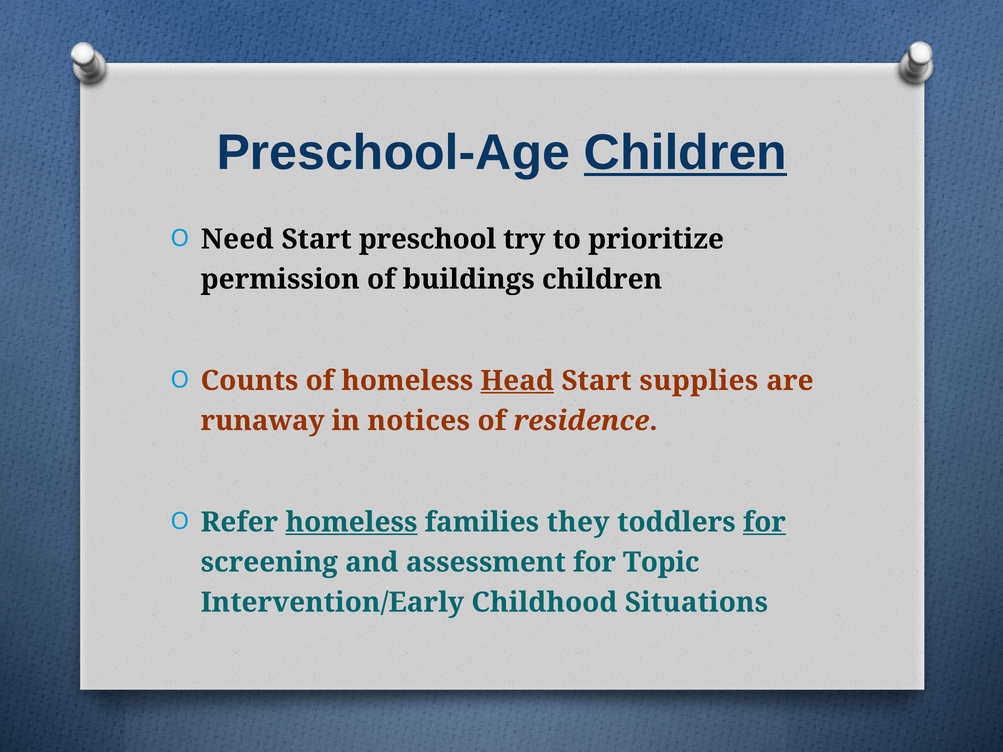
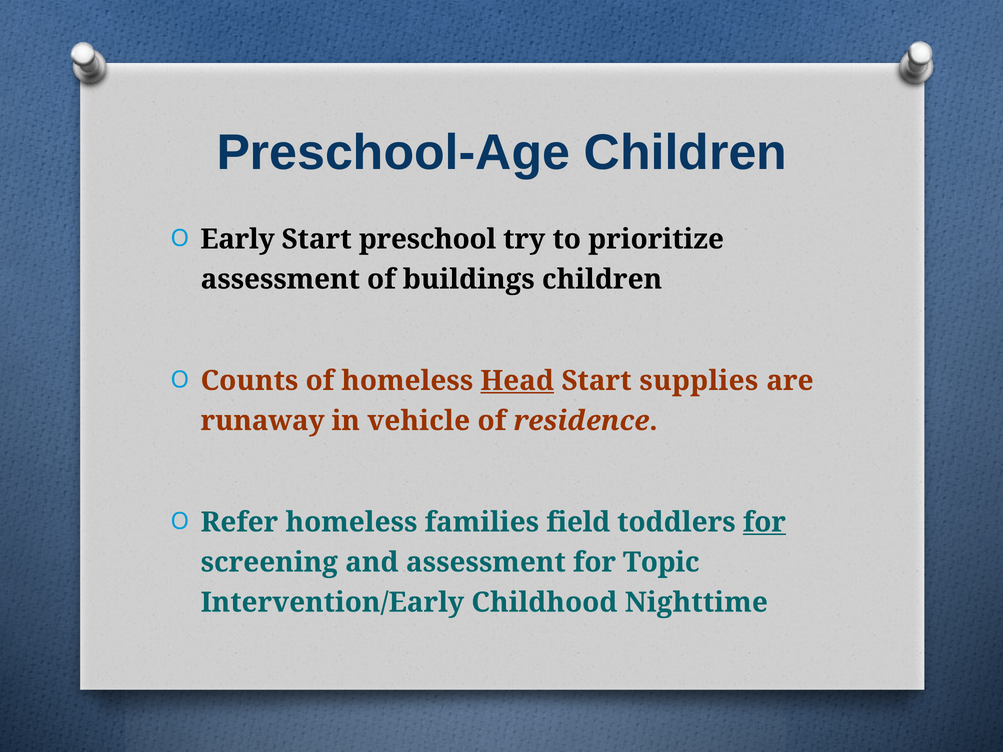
Children underline: present -> none (685, 153)
Need: Need -> Early (238, 239)
permission: permission -> assessment (280, 279)
notices: notices -> vehicle (419, 421)
homeless underline: present -> none (351, 522)
they: they -> field (578, 522)
Situations: Situations -> Nighttime (696, 603)
